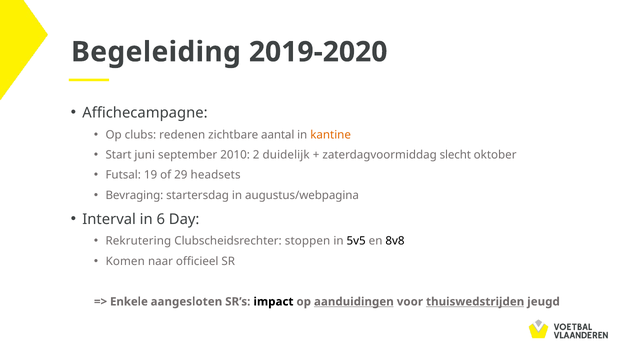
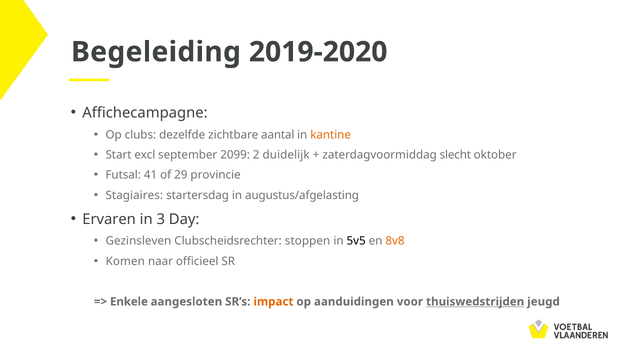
redenen: redenen -> dezelfde (182, 135)
juni: juni -> excl (145, 155)
2010: 2010 -> 2099 (235, 155)
19: 19 -> 41 (151, 175)
headsets: headsets -> provincie (216, 175)
Bevraging: Bevraging -> Stagiaires (134, 195)
augustus/webpagina: augustus/webpagina -> augustus/afgelasting (302, 195)
Interval: Interval -> Ervaren (109, 219)
6: 6 -> 3 (161, 219)
Rekrutering: Rekrutering -> Gezinsleven (138, 241)
8v8 colour: black -> orange (395, 241)
impact colour: black -> orange (273, 301)
aanduidingen underline: present -> none (354, 301)
